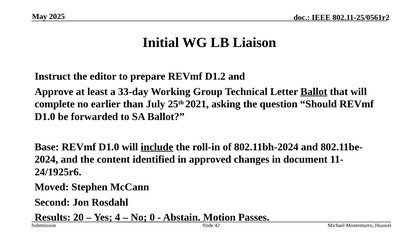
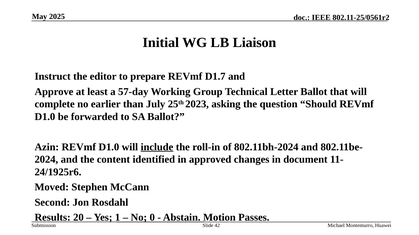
D1.2: D1.2 -> D1.7 (215, 77)
33-day: 33-day -> 57-day (133, 92)
Ballot underline: present -> none (314, 92)
2021: 2021 -> 2023 (197, 104)
Base: Base -> Azin (47, 147)
4: 4 -> 1 (118, 218)
